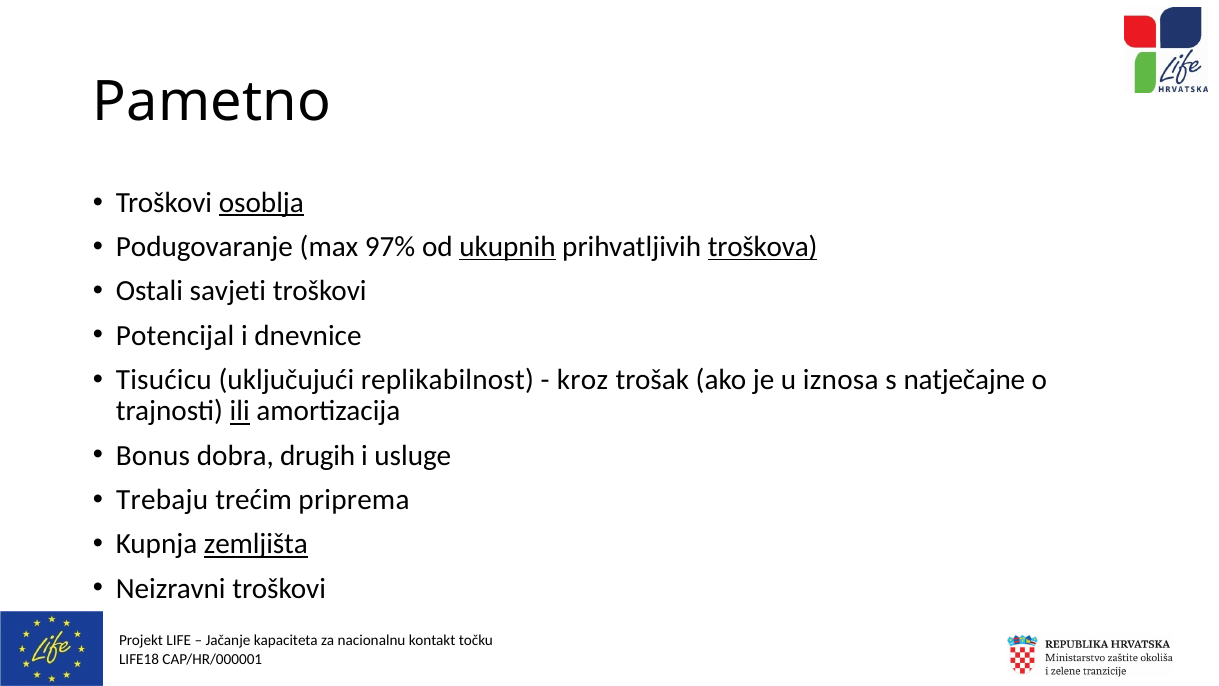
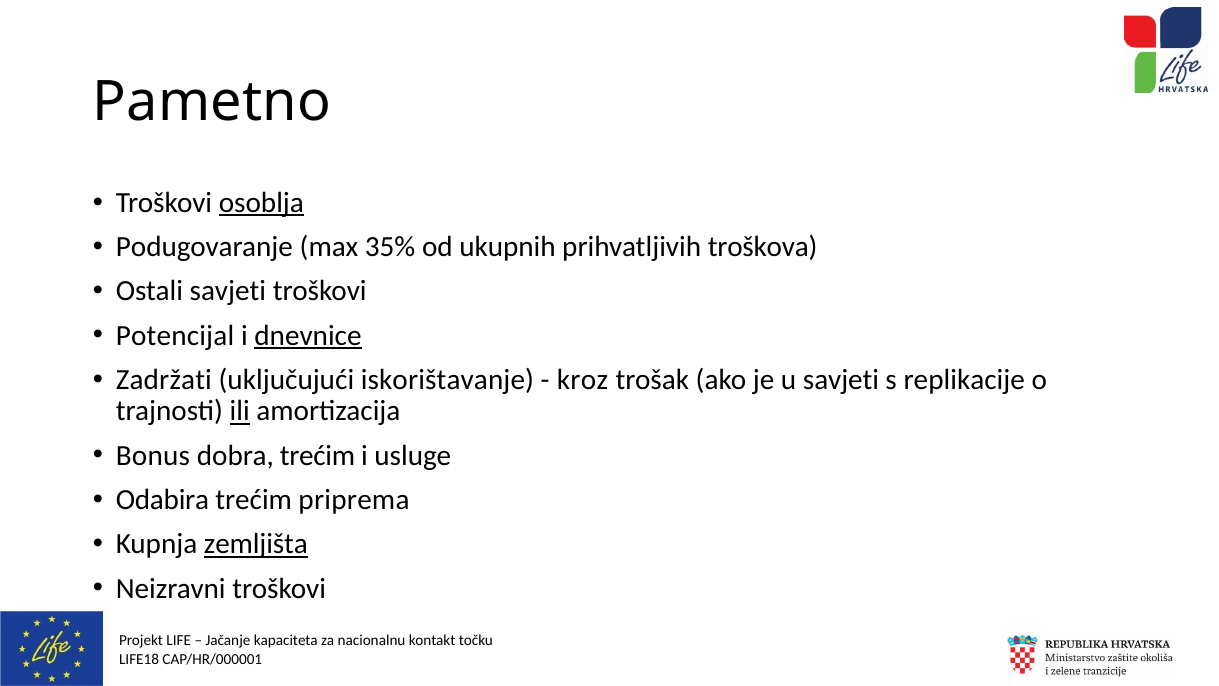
97%: 97% -> 35% (390, 247)
ukupnih underline: present -> none (507, 247)
troškova underline: present -> none (763, 247)
dnevnice underline: none -> present (308, 335)
Tisućicu: Tisućicu -> Zadržati (164, 380)
replikabilnost: replikabilnost -> iskorištavanje (447, 380)
u iznosa: iznosa -> savjeti (841, 380)
natječajne: natječajne -> replikacije (964, 380)
dobra drugih: drugih -> trećim (318, 455)
Trebaju: Trebaju -> Odabira (162, 500)
